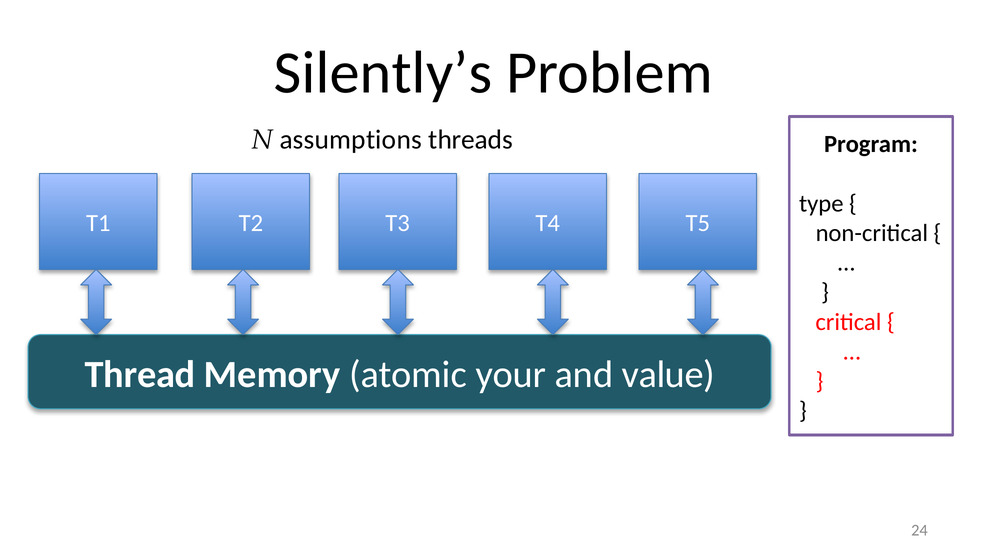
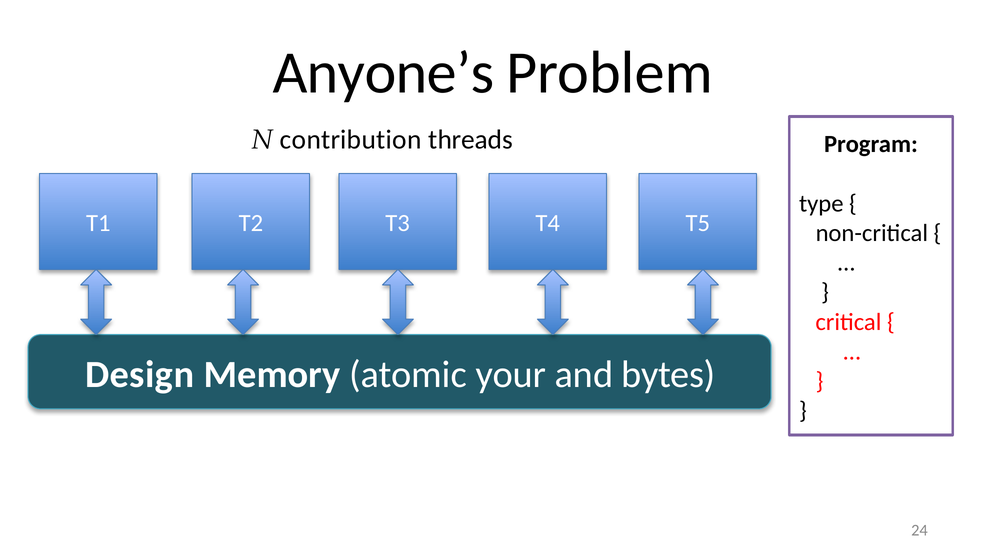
Silently’s: Silently’s -> Anyone’s (383, 73)
assumptions: assumptions -> contribution (351, 140)
Thread: Thread -> Design (140, 375)
value: value -> bytes (668, 375)
